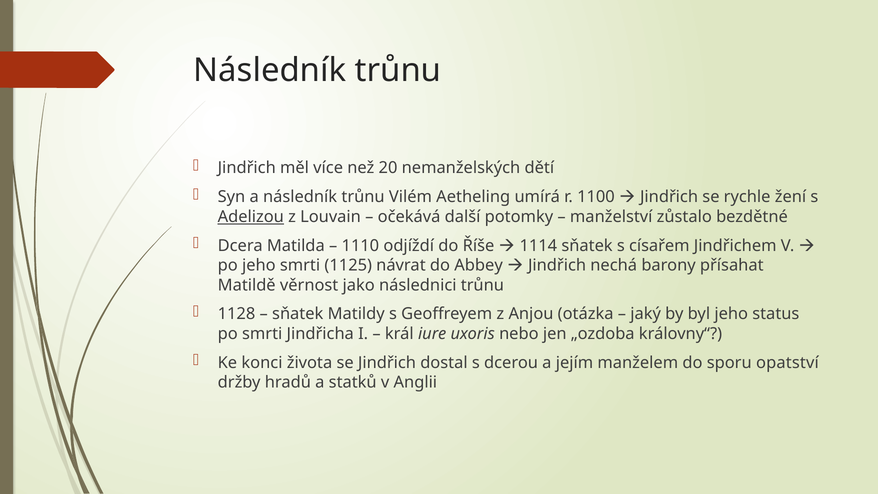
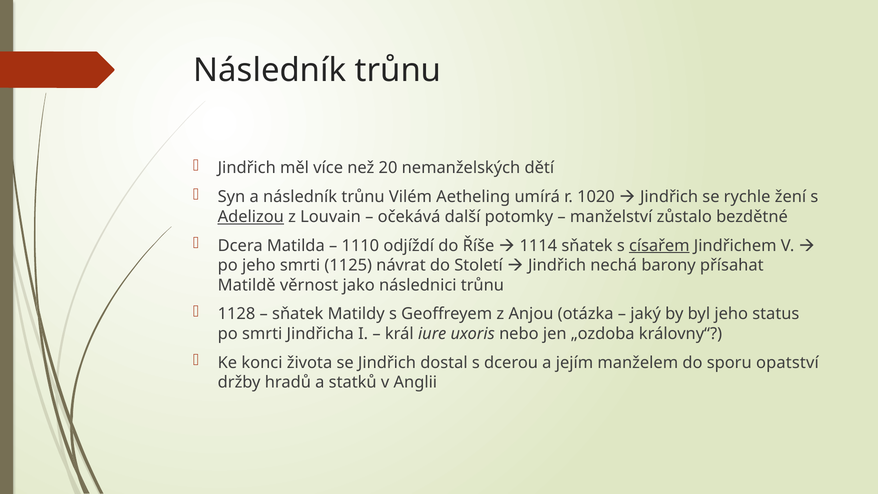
1100: 1100 -> 1020 (596, 197)
císařem underline: none -> present (659, 246)
Abbey: Abbey -> Století (479, 265)
